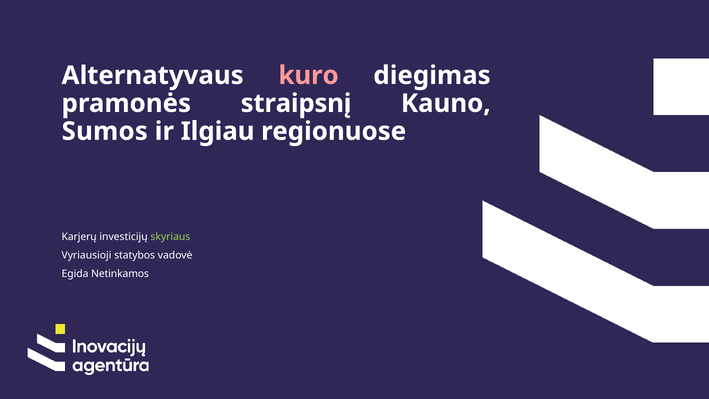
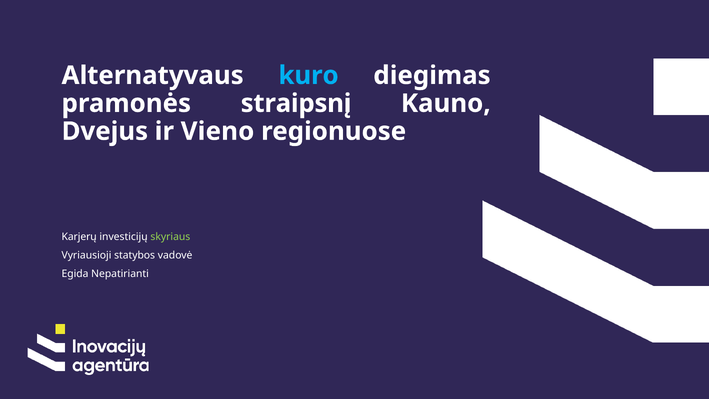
kuro colour: pink -> light blue (309, 75)
Sumos: Sumos -> Dvejus (105, 131)
Ilgiau: Ilgiau -> Vieno (218, 131)
Netinkamos: Netinkamos -> Nepatirianti (120, 274)
